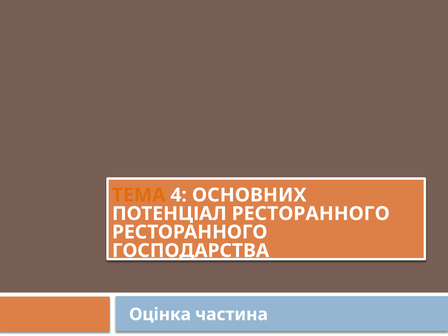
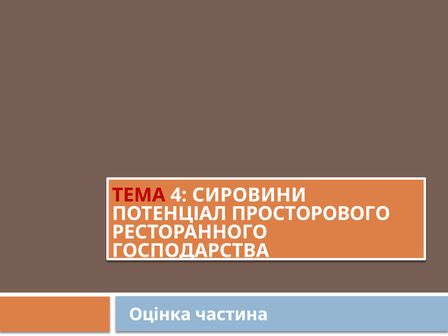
ТЕМА colour: orange -> red (139, 195)
ОСНОВНИХ: ОСНОВНИХ -> СИРОВИНИ (249, 195)
ПОТЕНЦІАЛ РЕСТОРАННОГО: РЕСТОРАННОГО -> ПРОСТОРОВОГО (311, 214)
